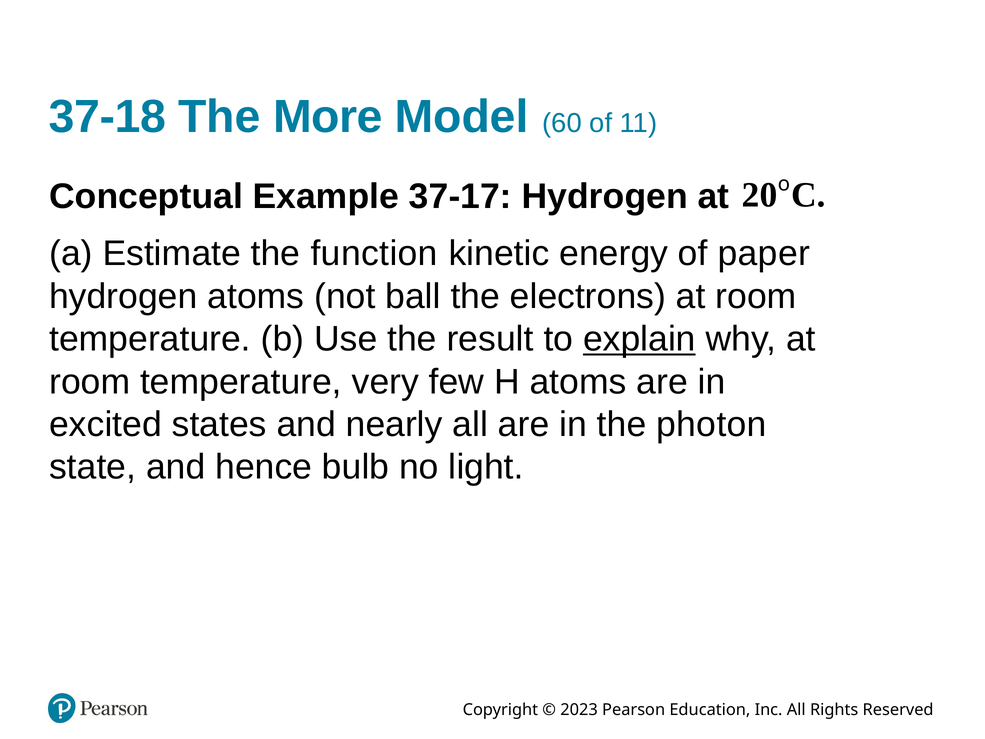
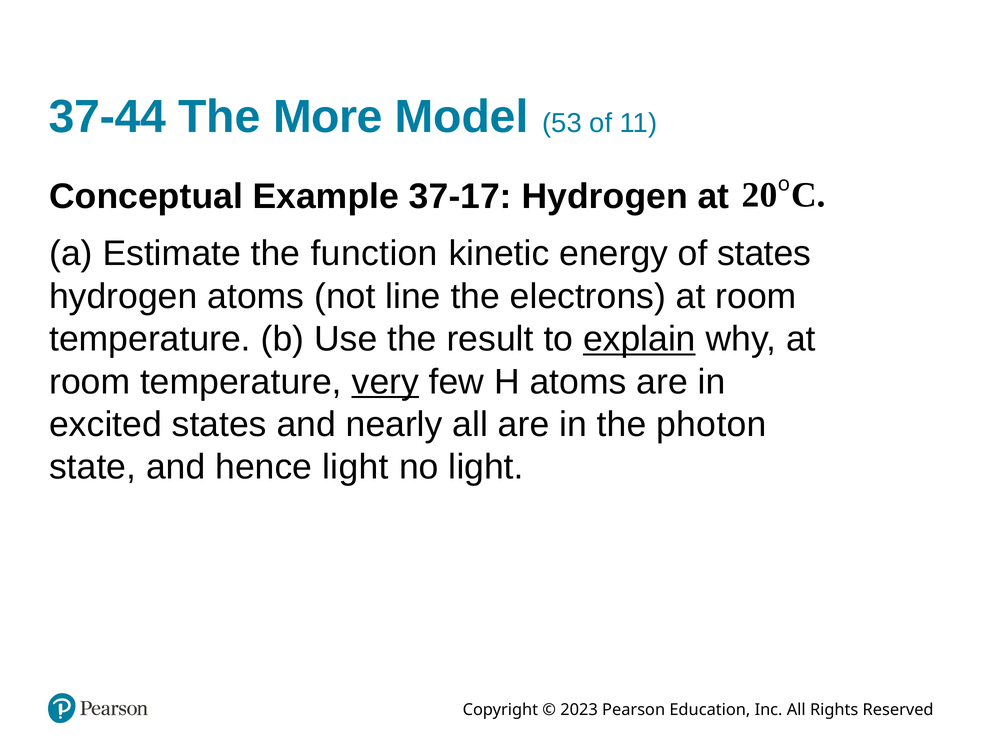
37-18: 37-18 -> 37-44 (108, 117)
60: 60 -> 53 (562, 123)
of paper: paper -> states (764, 254)
ball: ball -> line (413, 296)
very underline: none -> present (385, 382)
hence bulb: bulb -> light (355, 467)
